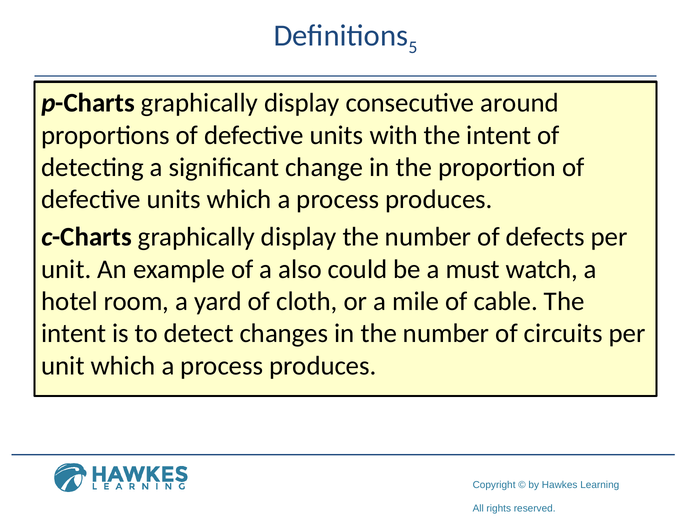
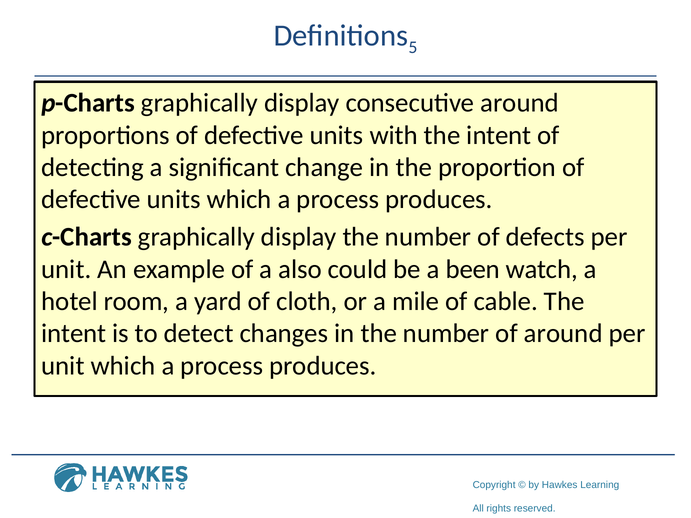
must: must -> been (473, 269)
of circuits: circuits -> around (563, 334)
